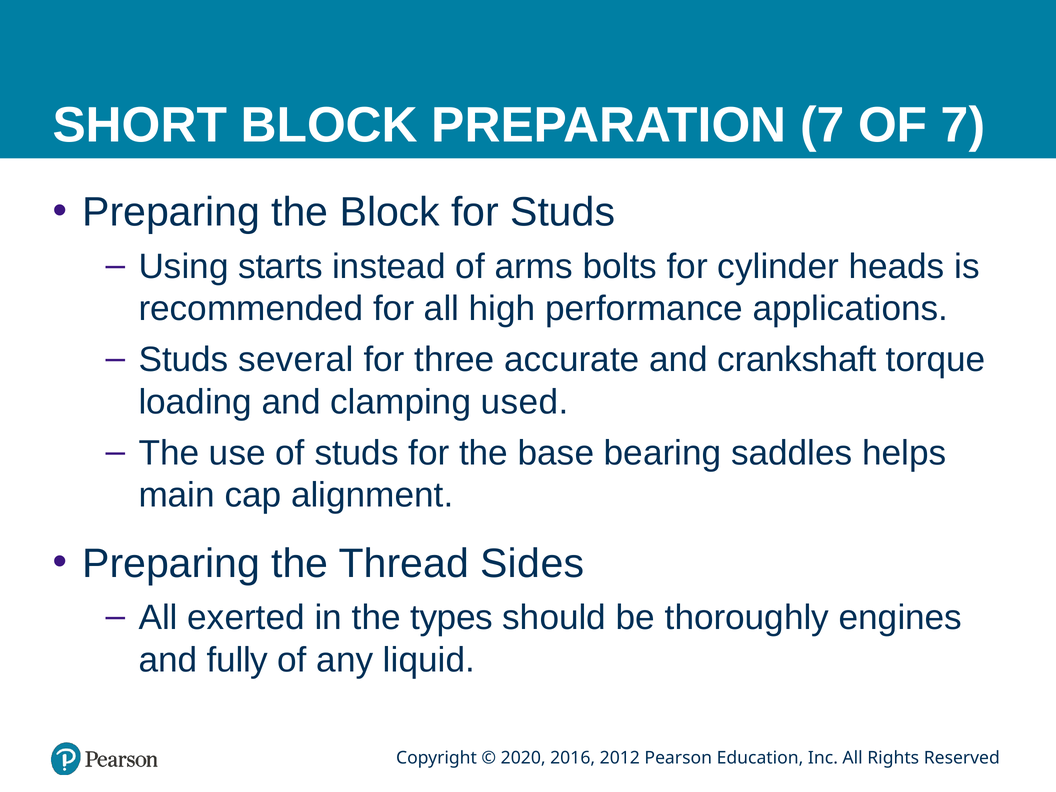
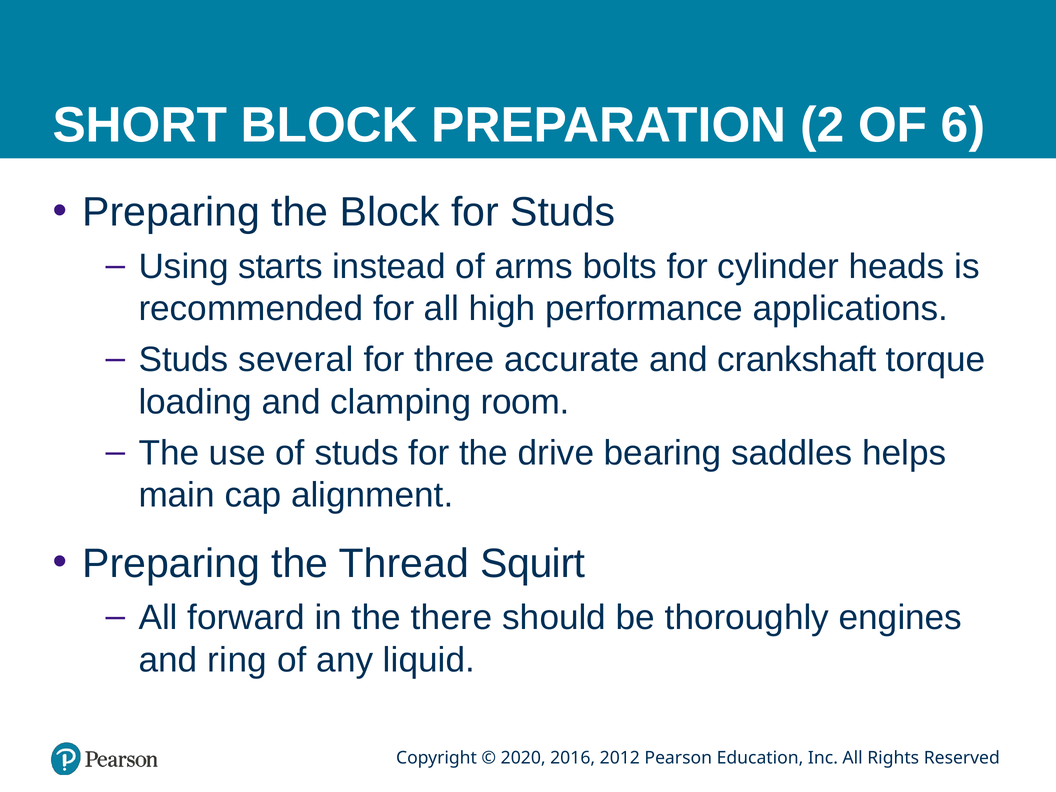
PREPARATION 7: 7 -> 2 (822, 125)
OF 7: 7 -> 6 (963, 125)
used: used -> room (525, 402)
base: base -> drive (556, 453)
Sides: Sides -> Squirt (533, 564)
exerted: exerted -> forward (246, 618)
types: types -> there (451, 618)
fully: fully -> ring (237, 660)
